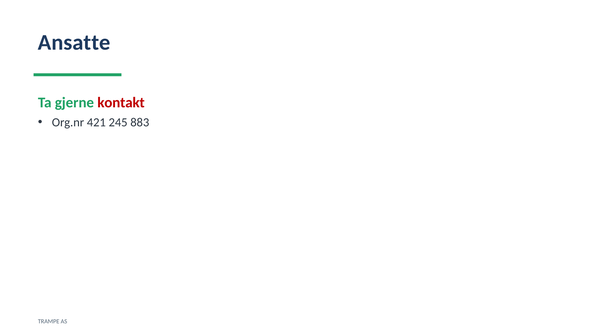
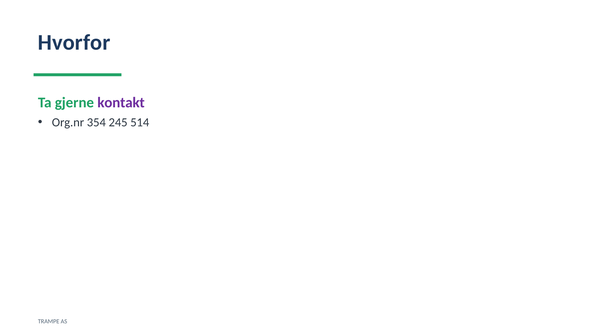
Ansatte: Ansatte -> Hvorfor (74, 43)
kontakt colour: red -> purple (121, 103)
421: 421 -> 354 (96, 123)
883: 883 -> 514 (140, 123)
